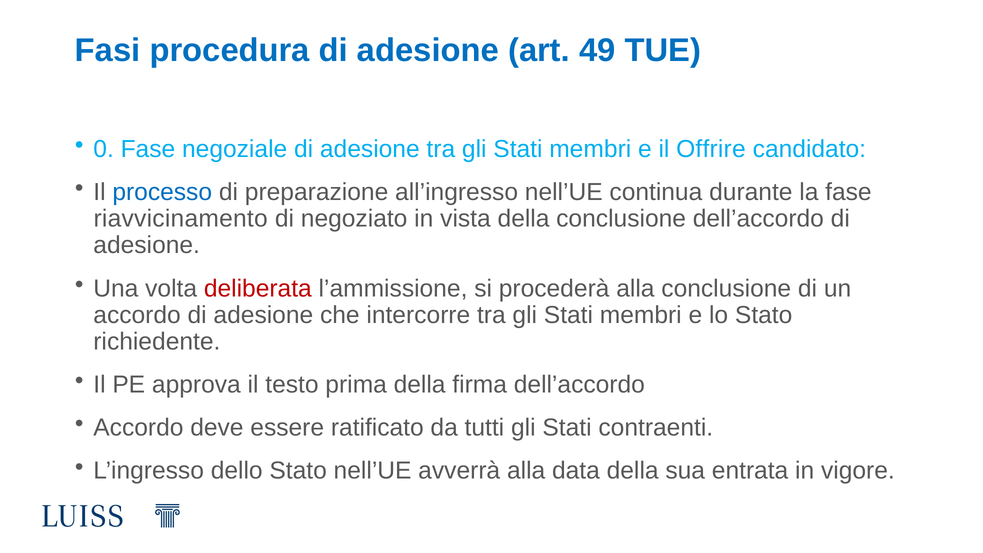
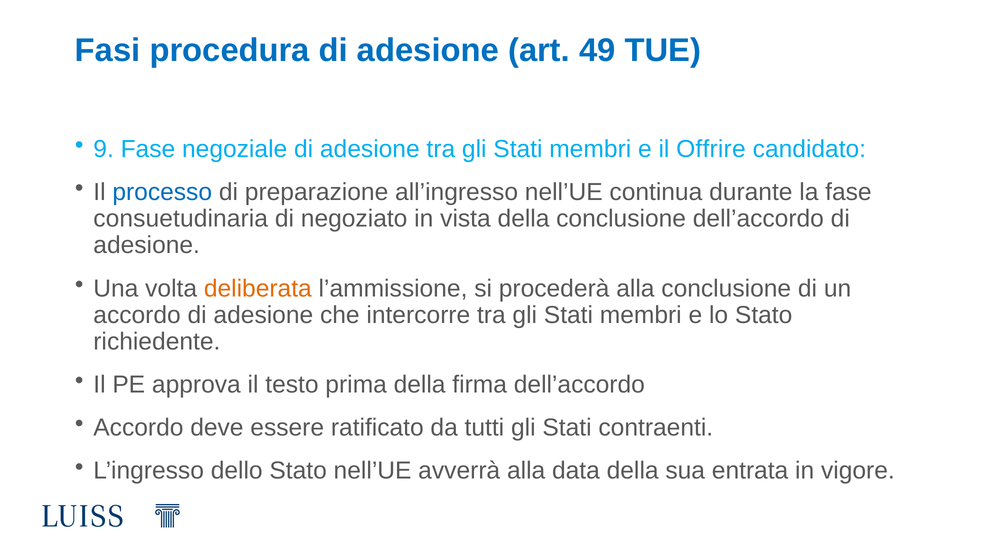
0: 0 -> 9 (104, 149)
riavvicinamento: riavvicinamento -> consuetudinaria (181, 219)
deliberata colour: red -> orange (258, 288)
